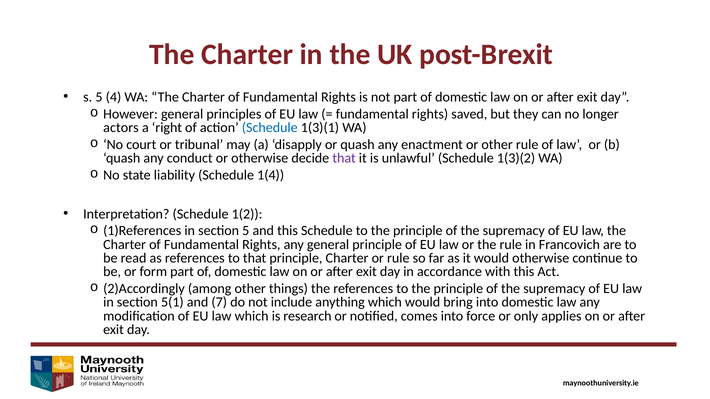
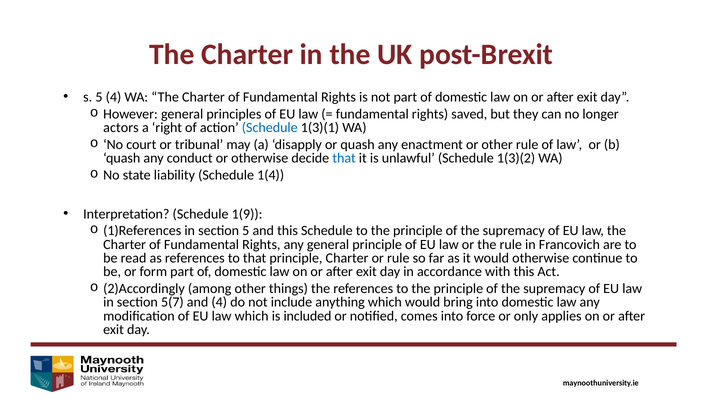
that colour: purple -> blue (344, 158)
1(2: 1(2 -> 1(9 (247, 214)
5(1: 5(1 -> 5(7 (172, 303)
and 7: 7 -> 4 (219, 303)
research: research -> included (307, 316)
